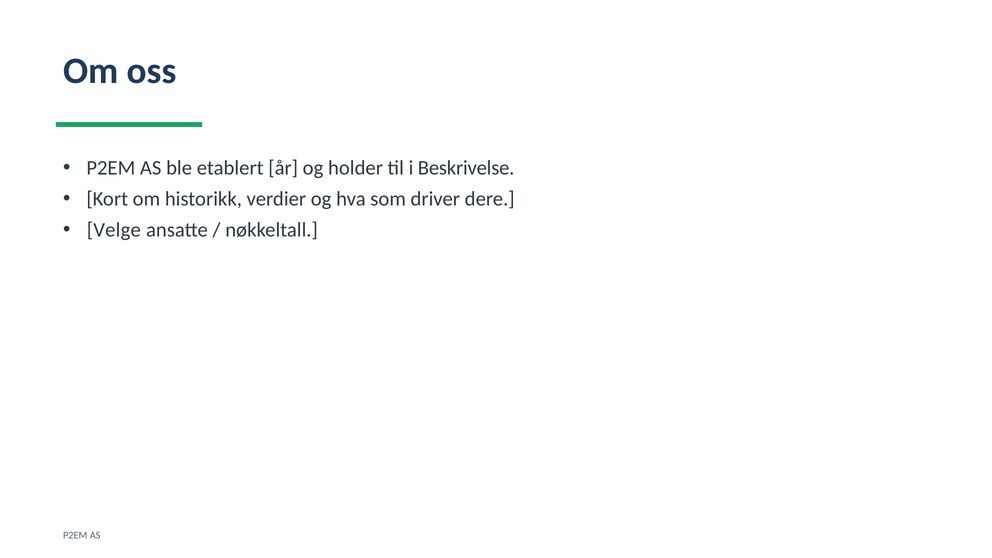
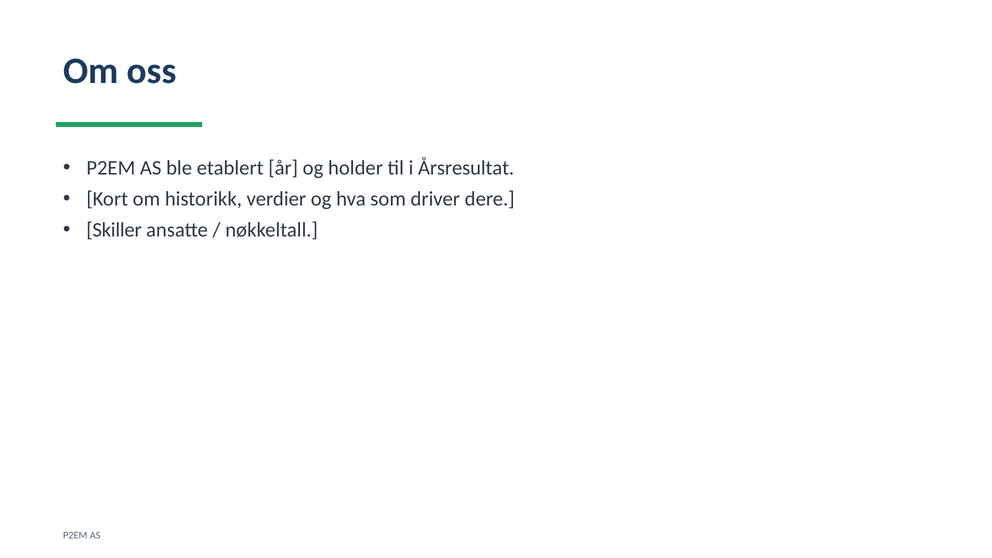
Beskrivelse: Beskrivelse -> Årsresultat (466, 168)
Velge: Velge -> Skiller (114, 230)
